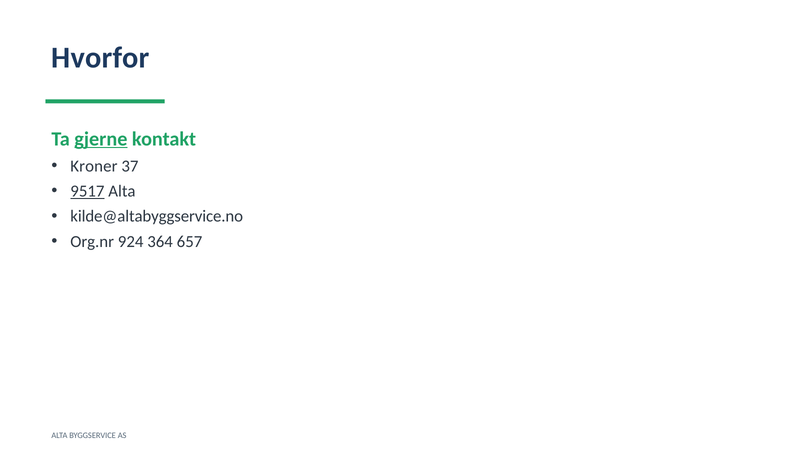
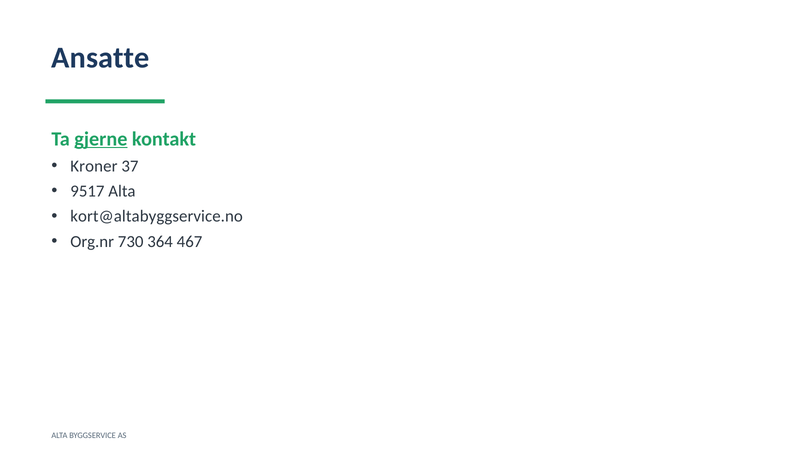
Hvorfor: Hvorfor -> Ansatte (101, 58)
9517 underline: present -> none (87, 191)
kilde@altabyggservice.no: kilde@altabyggservice.no -> kort@altabyggservice.no (157, 217)
924: 924 -> 730 (131, 242)
657: 657 -> 467 (190, 242)
